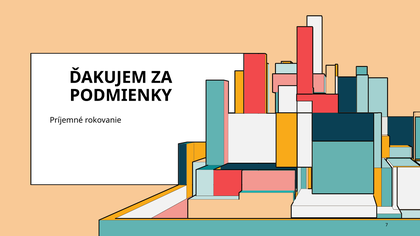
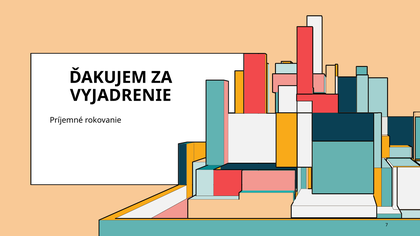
PODMIENKY: PODMIENKY -> VYJADRENIE (121, 95)
